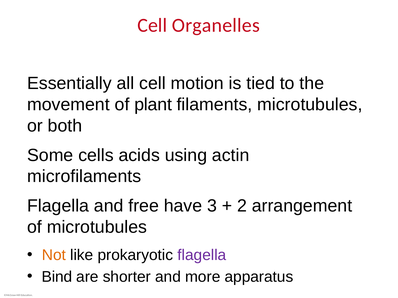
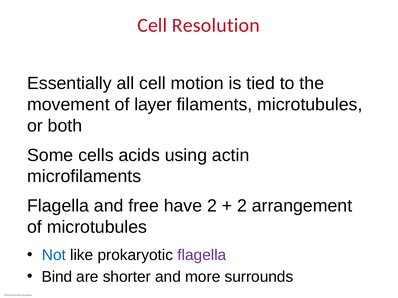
Organelles: Organelles -> Resolution (216, 25)
plant: plant -> layer (153, 105)
have 3: 3 -> 2 (212, 206)
Not colour: orange -> blue (54, 255)
apparatus: apparatus -> surrounds (259, 277)
